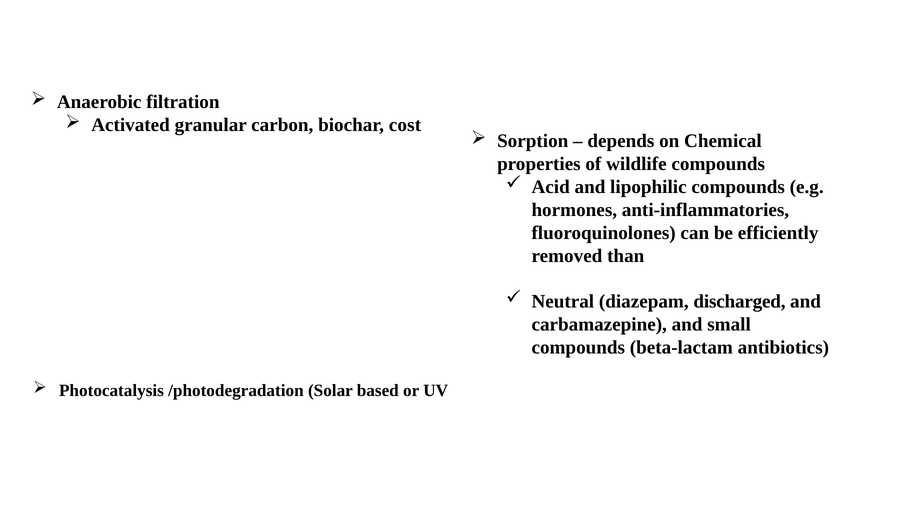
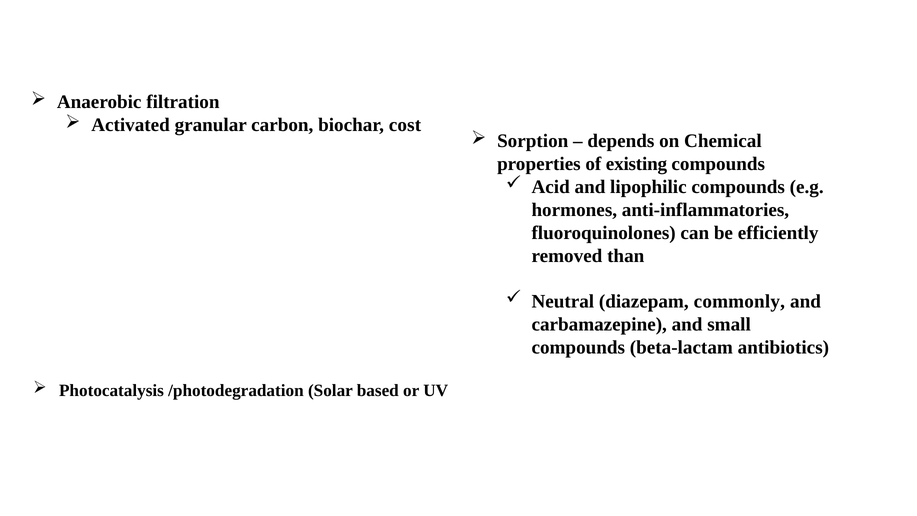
wildlife: wildlife -> existing (636, 164)
discharged: discharged -> commonly (739, 302)
